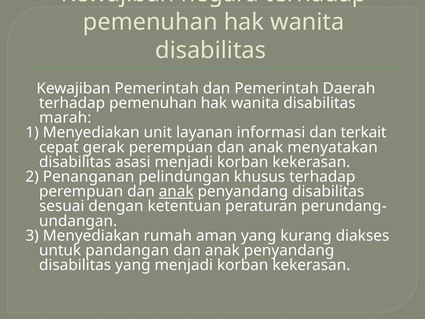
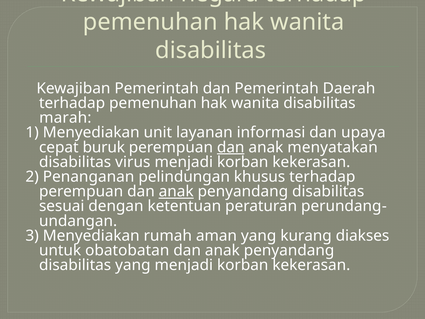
terkait: terkait -> upaya (363, 132)
gerak: gerak -> buruk (104, 147)
dan underline: none -> present (231, 147)
asasi: asasi -> virus (133, 162)
pandangan: pandangan -> obatobatan (127, 250)
